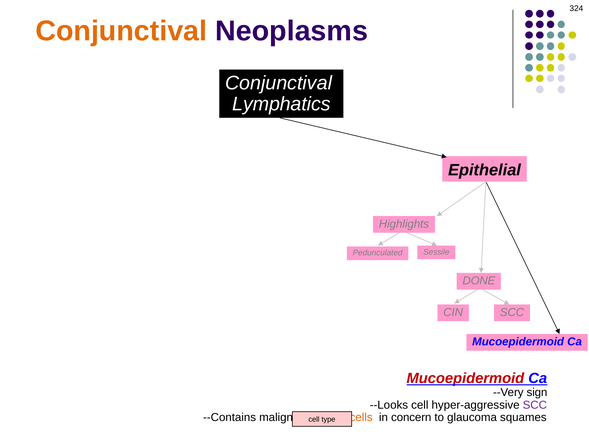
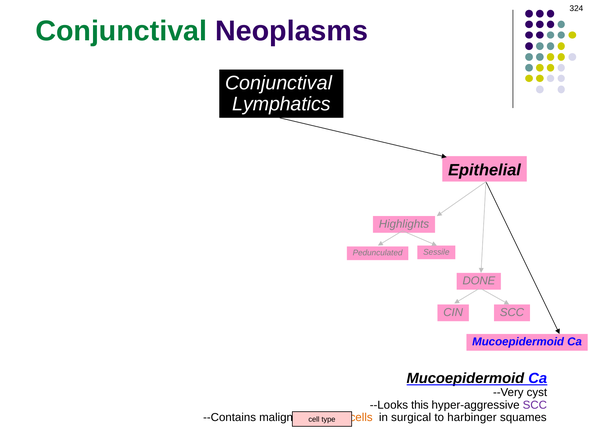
Conjunctival colour: orange -> green (121, 31)
Mucoepidermoid colour: red -> black (465, 378)
sign: sign -> cyst (537, 392)
--Looks cell: cell -> this (420, 405)
concern: concern -> surgical (411, 417)
glaucoma: glaucoma -> harbinger (472, 417)
